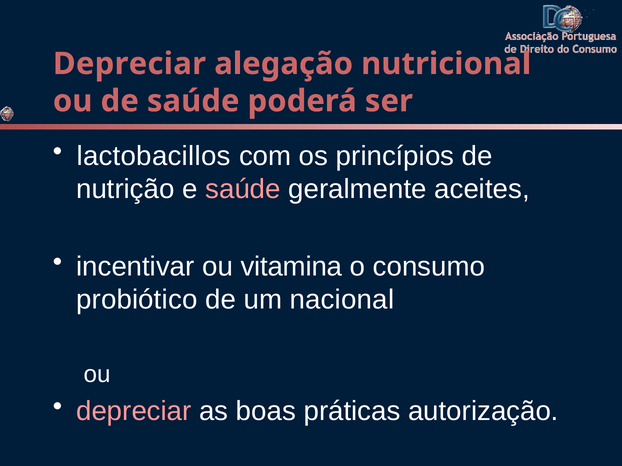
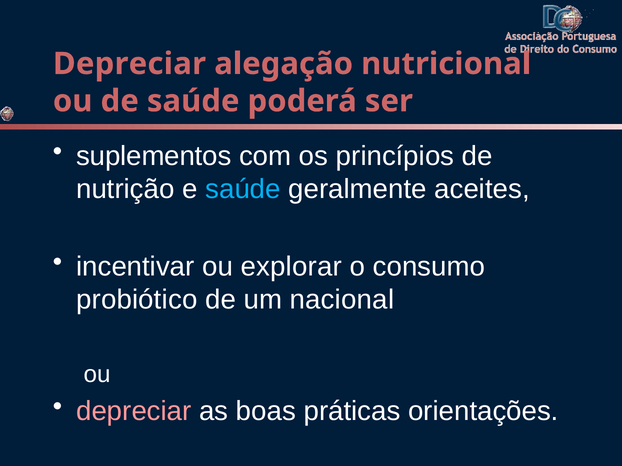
lactobacillos: lactobacillos -> suplementos (154, 156)
saúde colour: pink -> light blue (243, 190)
vitamina: vitamina -> explorar (291, 267)
autorização: autorização -> orientações (483, 412)
